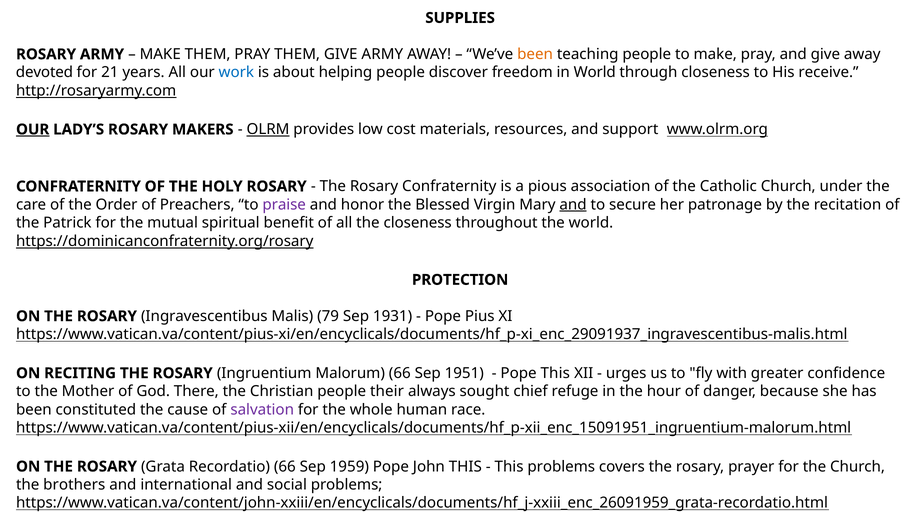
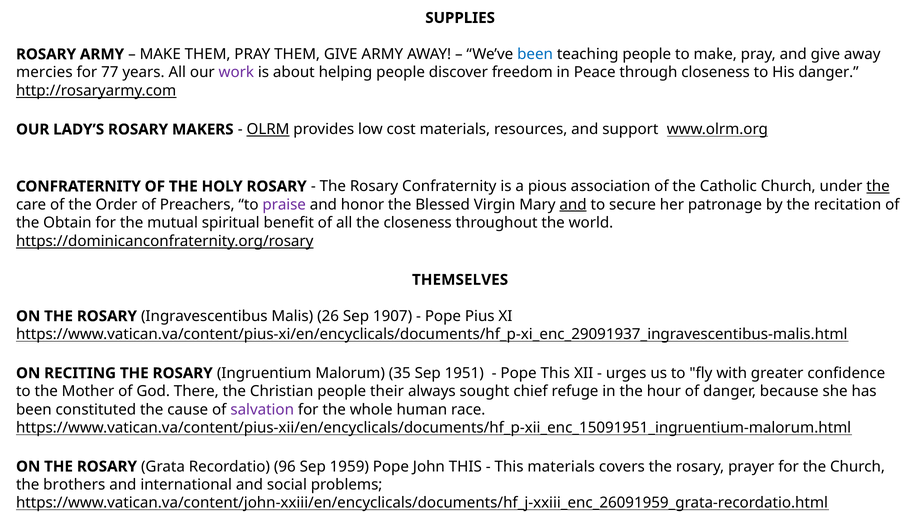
been colour: orange -> blue (535, 54)
devoted: devoted -> mercies (44, 73)
21: 21 -> 77 (110, 73)
work colour: blue -> purple (236, 73)
in World: World -> Peace (595, 73)
His receive: receive -> danger (829, 73)
OUR underline: present -> none (33, 130)
the underline: none -> present (878, 187)
Patrick: Patrick -> Obtain (67, 223)
PROTECTION: PROTECTION -> THEMSELVES (460, 280)
79: 79 -> 26 (328, 316)
1931: 1931 -> 1907 (393, 316)
Malorum 66: 66 -> 35 (400, 373)
Recordatio 66: 66 -> 96 (285, 467)
This problems: problems -> materials (561, 467)
